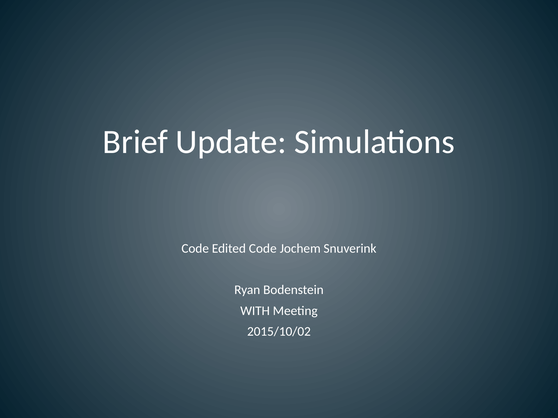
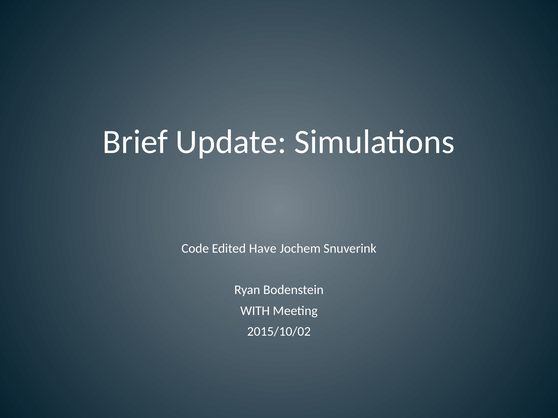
Edited Code: Code -> Have (263, 249)
